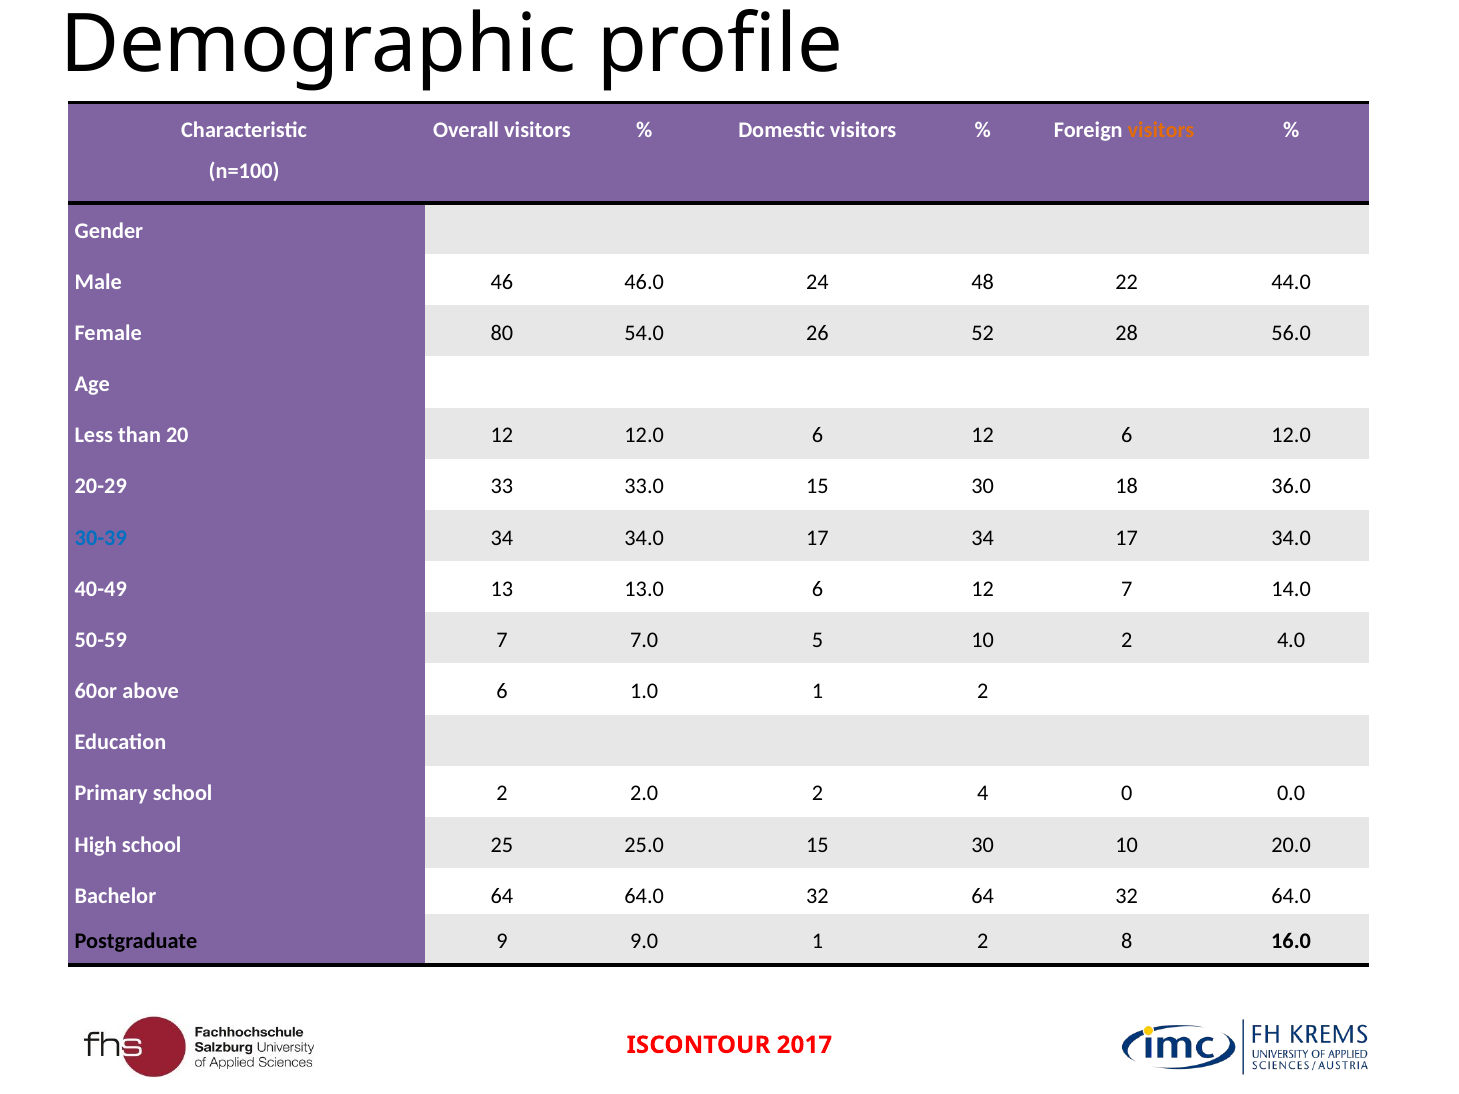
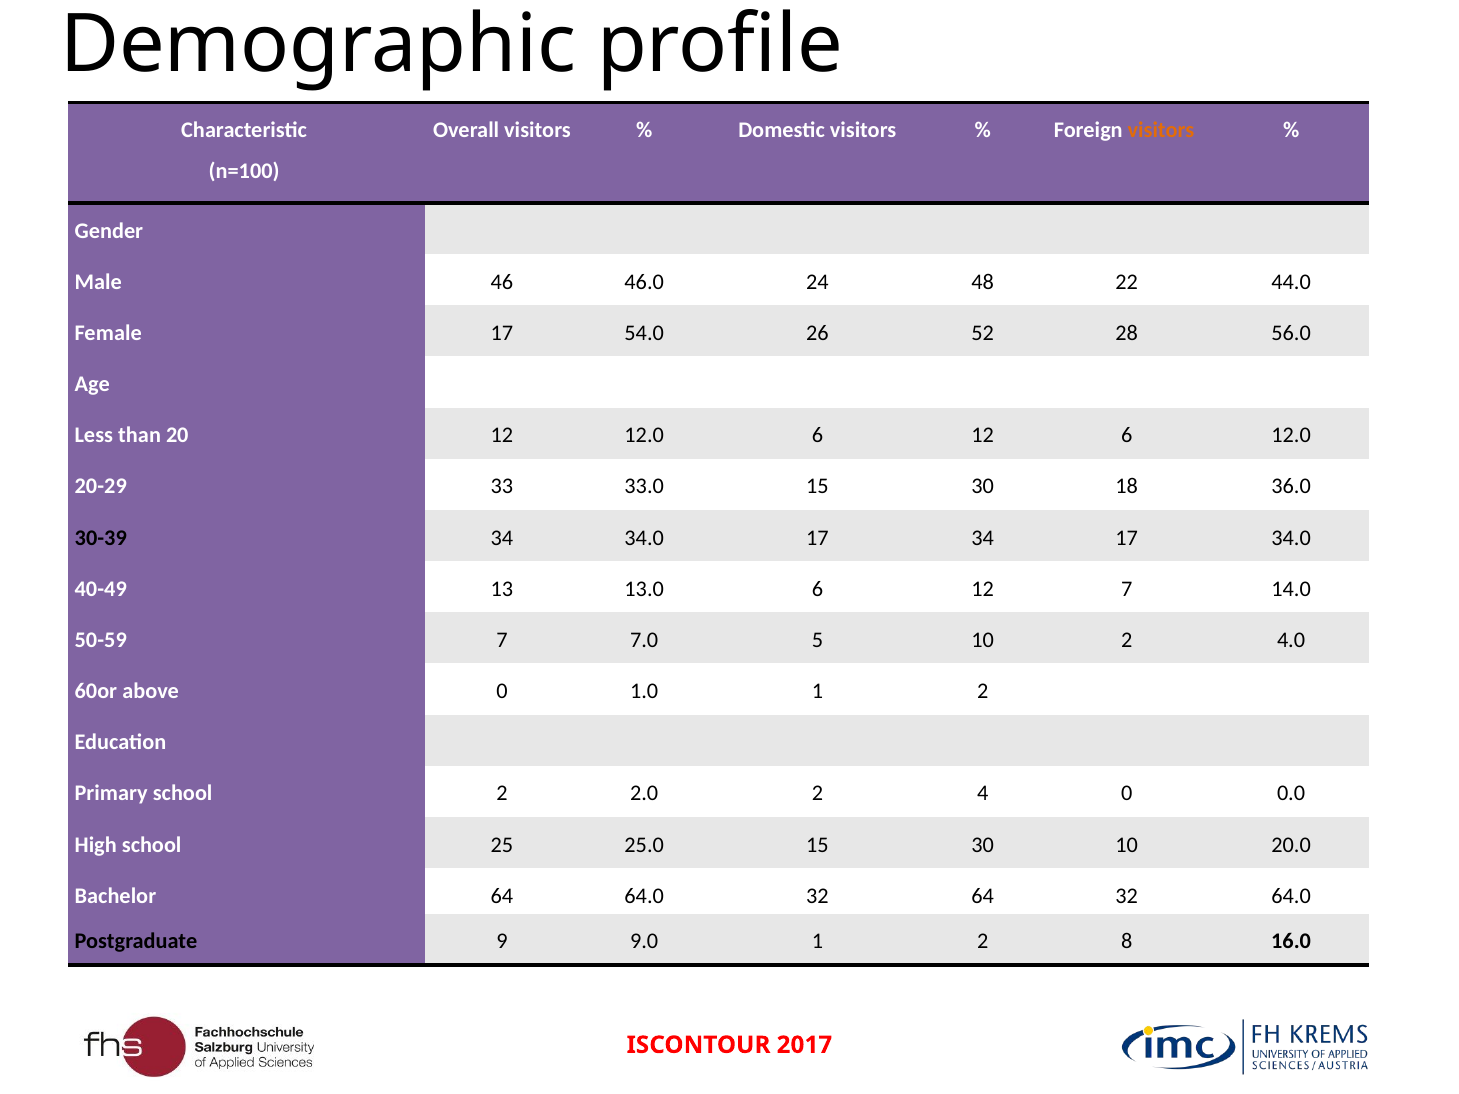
Female 80: 80 -> 17 (502, 333)
30-39 colour: blue -> black (101, 538)
above 6: 6 -> 0 (502, 691)
